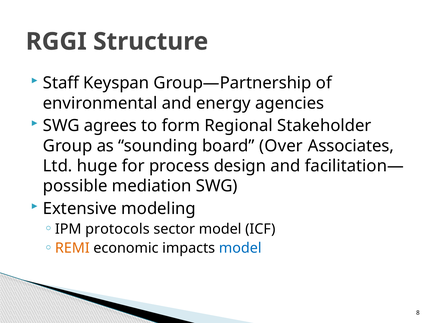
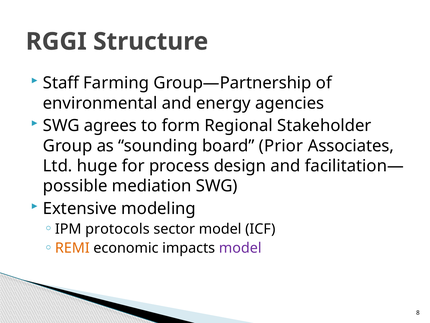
Keyspan: Keyspan -> Farming (116, 83)
Over: Over -> Prior (281, 146)
model colour: blue -> purple (240, 248)
